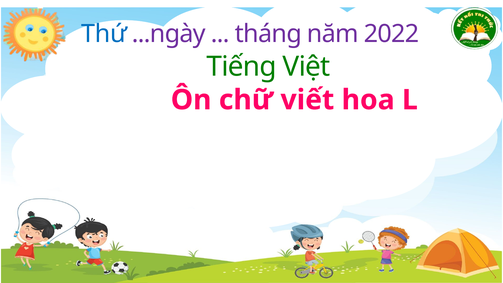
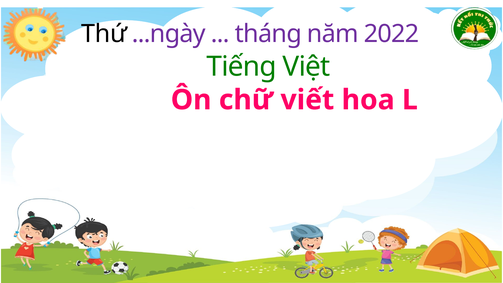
Thứ colour: blue -> black (104, 34)
